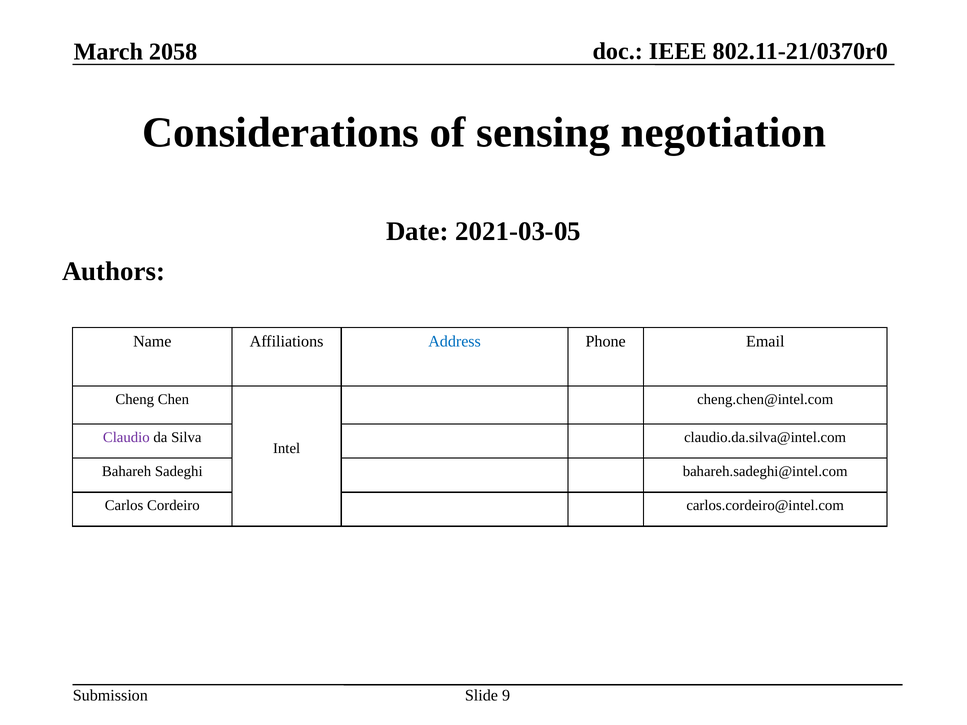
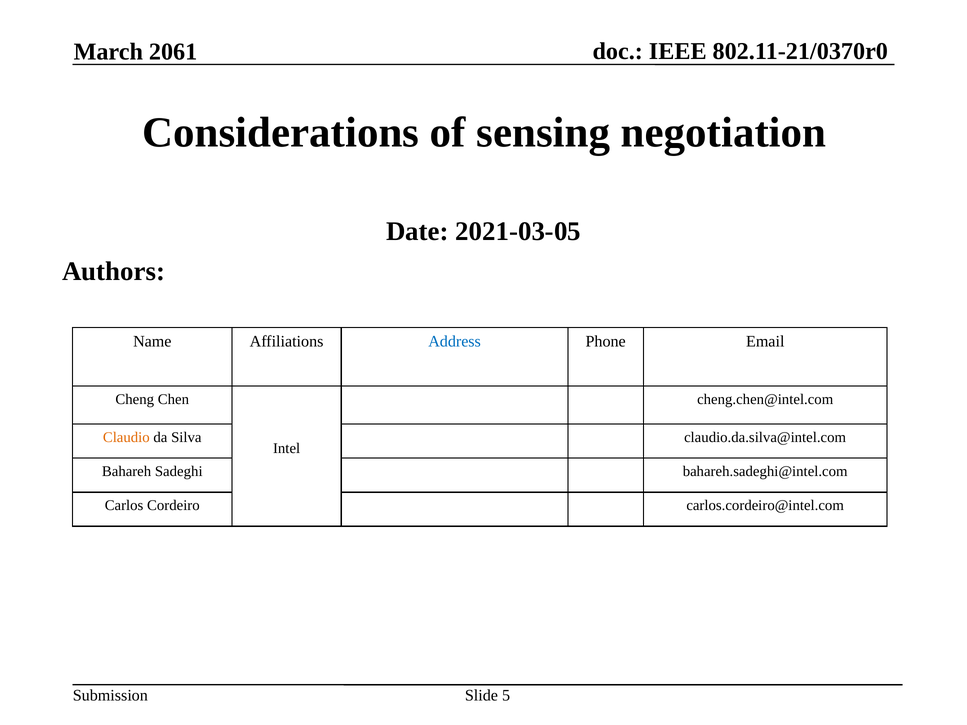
2058: 2058 -> 2061 (173, 52)
Claudio colour: purple -> orange (126, 437)
9: 9 -> 5 (506, 696)
